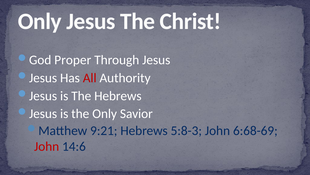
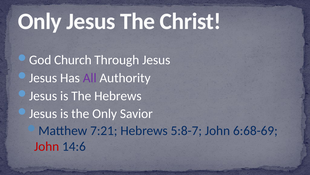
Proper: Proper -> Church (73, 60)
All colour: red -> purple (90, 78)
9:21: 9:21 -> 7:21 (104, 130)
5:8-3: 5:8-3 -> 5:8-7 (186, 130)
